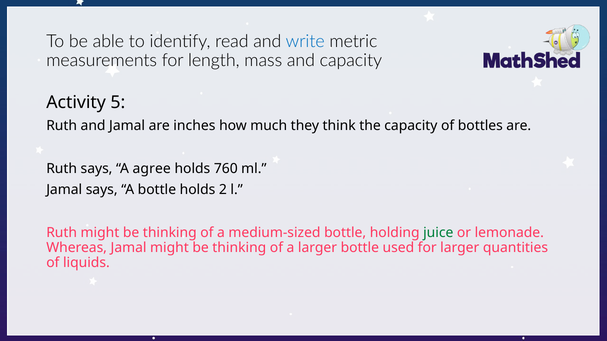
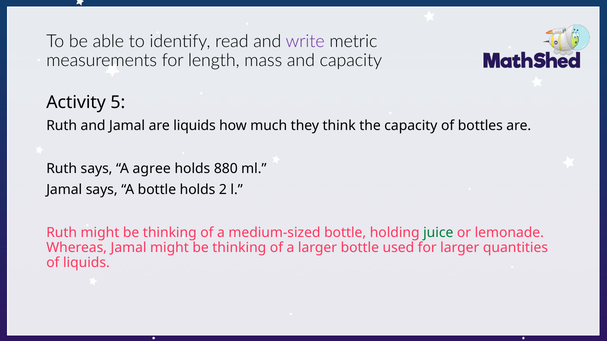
write colour: blue -> purple (305, 41)
are inches: inches -> liquids (195, 126)
760: 760 -> 880 (226, 169)
